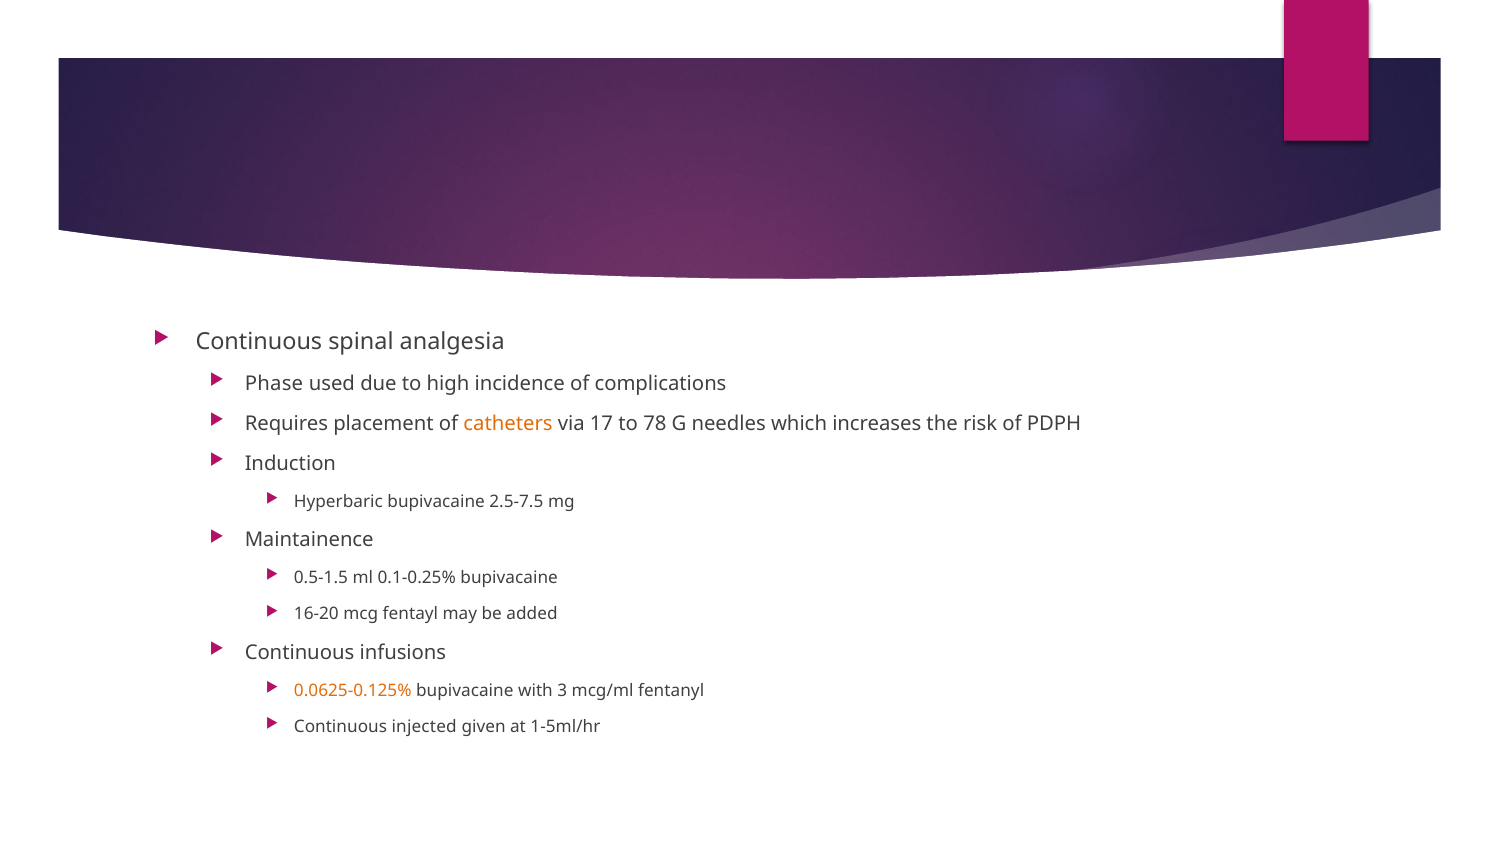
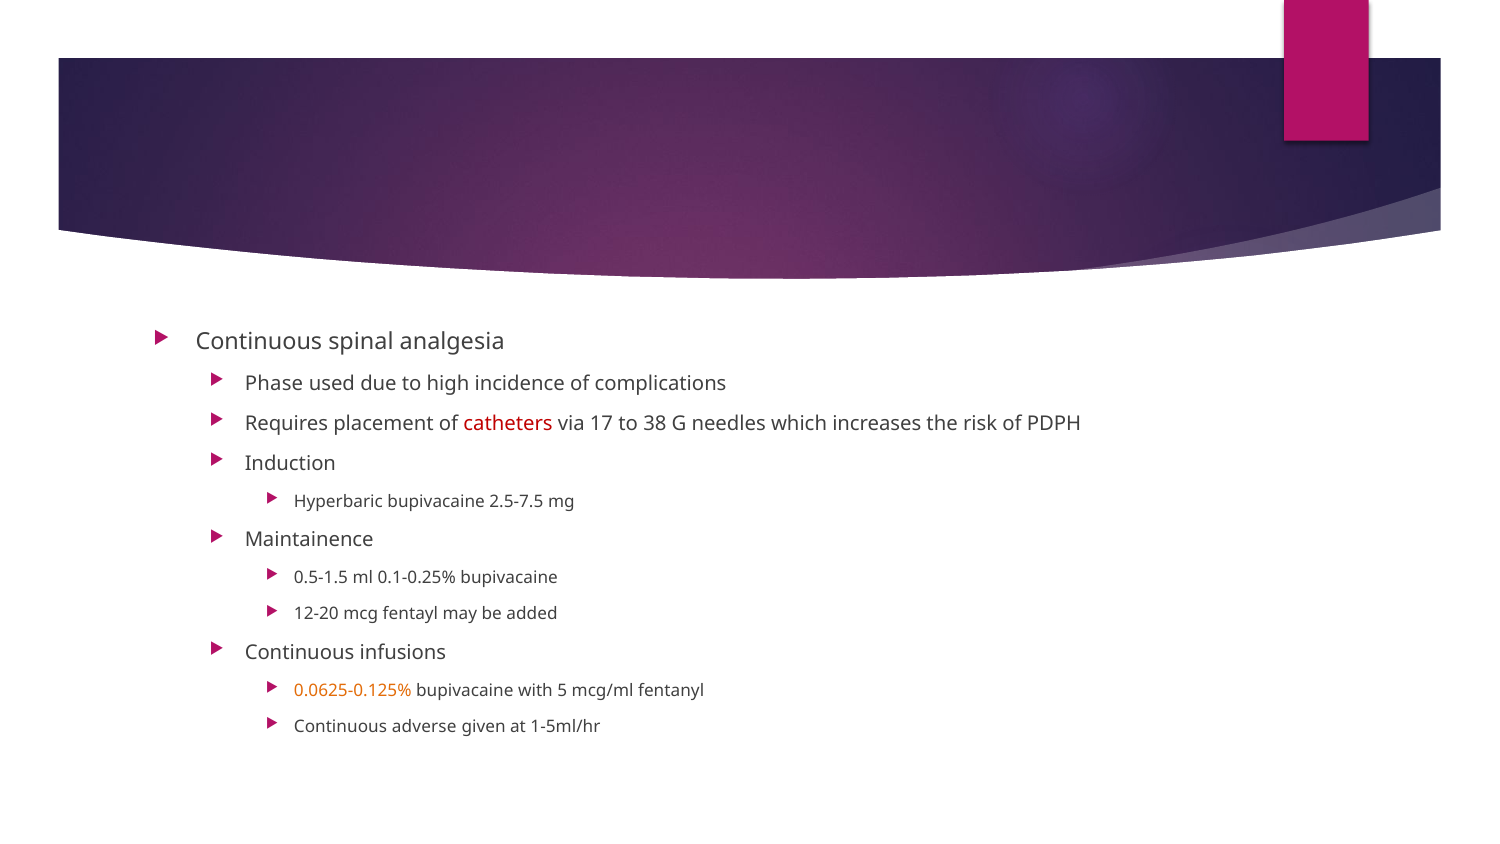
catheters colour: orange -> red (508, 423)
78: 78 -> 38 (655, 423)
16-20: 16-20 -> 12-20 (316, 614)
3: 3 -> 5 (562, 690)
injected: injected -> adverse (424, 727)
